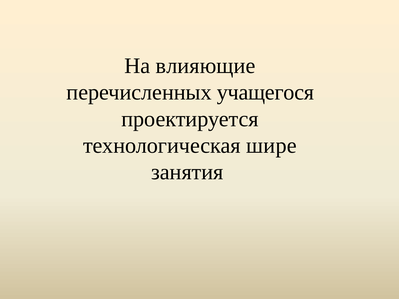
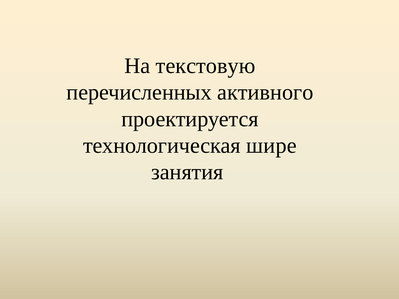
влияющие: влияющие -> текстовую (206, 66)
учащегося: учащегося -> активного (265, 92)
